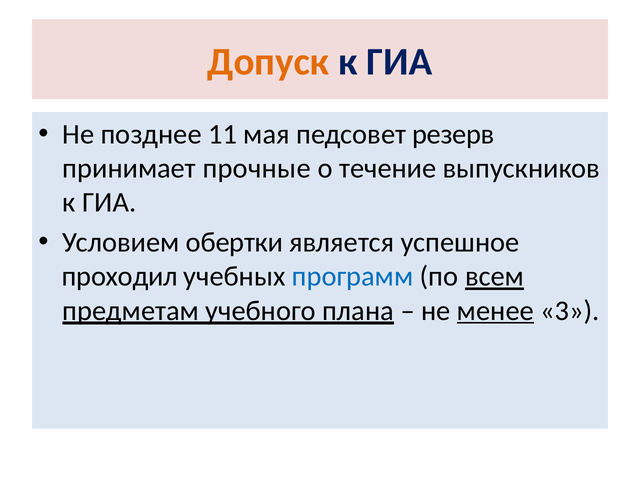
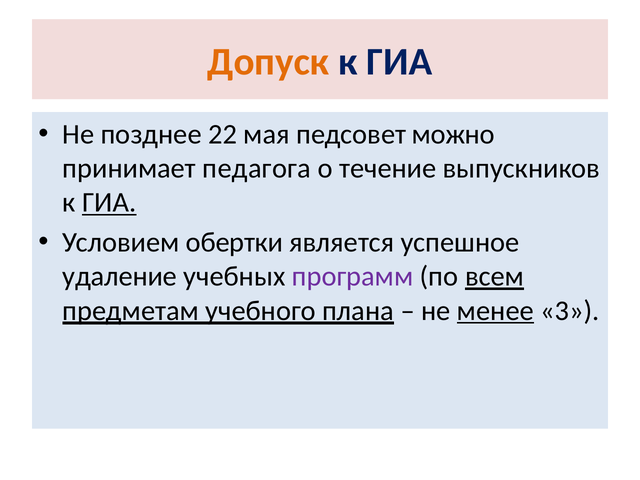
11: 11 -> 22 (223, 134)
резерв: резерв -> можно (453, 134)
прочные: прочные -> педагога (257, 168)
ГИА underline: none -> present (109, 203)
проходил: проходил -> удаление (120, 277)
программ colour: blue -> purple (353, 277)
